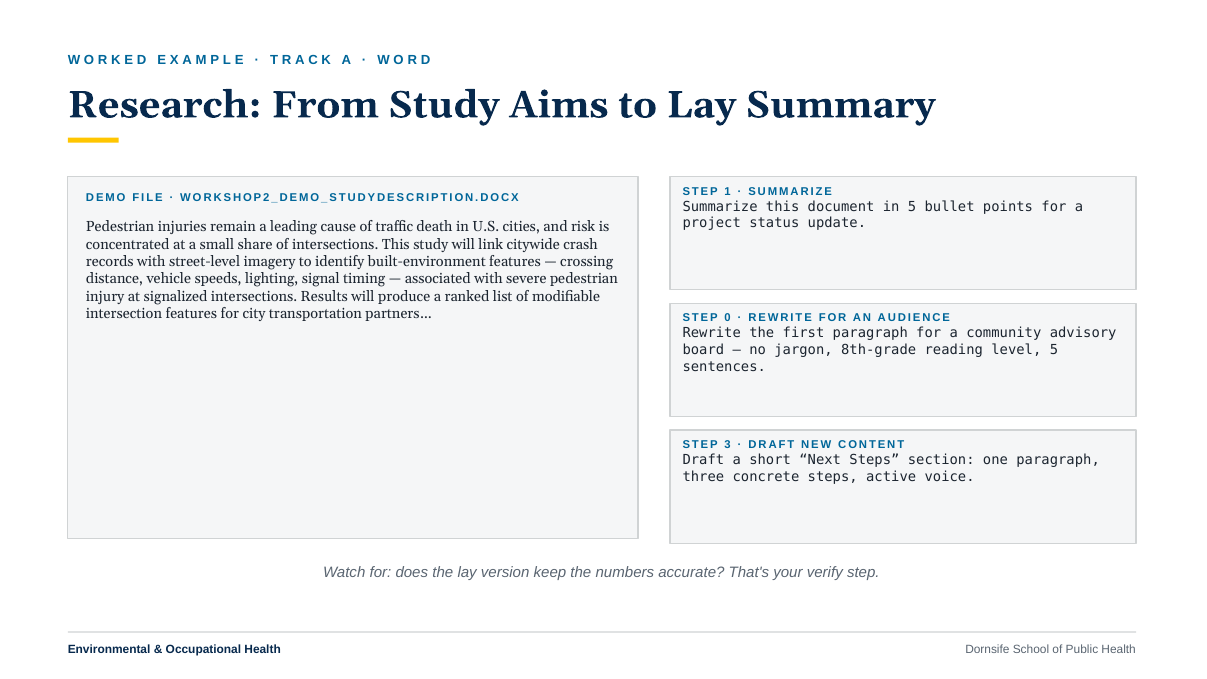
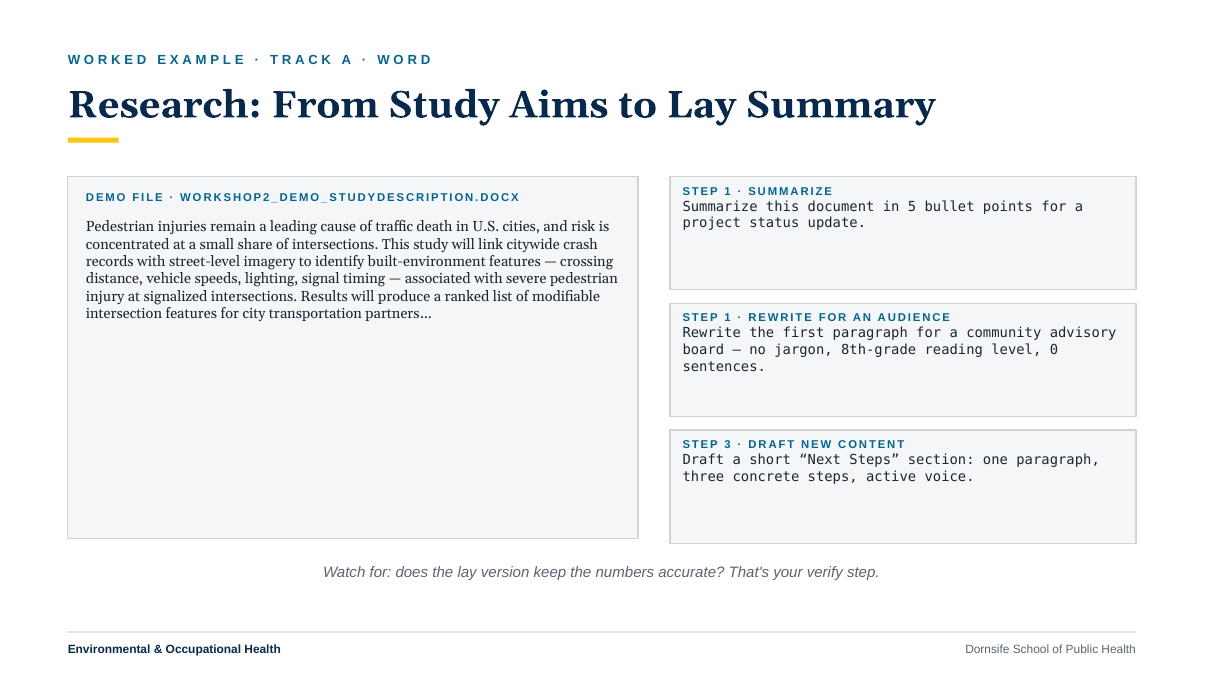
0: 0 -> 1 (728, 318)
level 5: 5 -> 0 (1054, 350)
